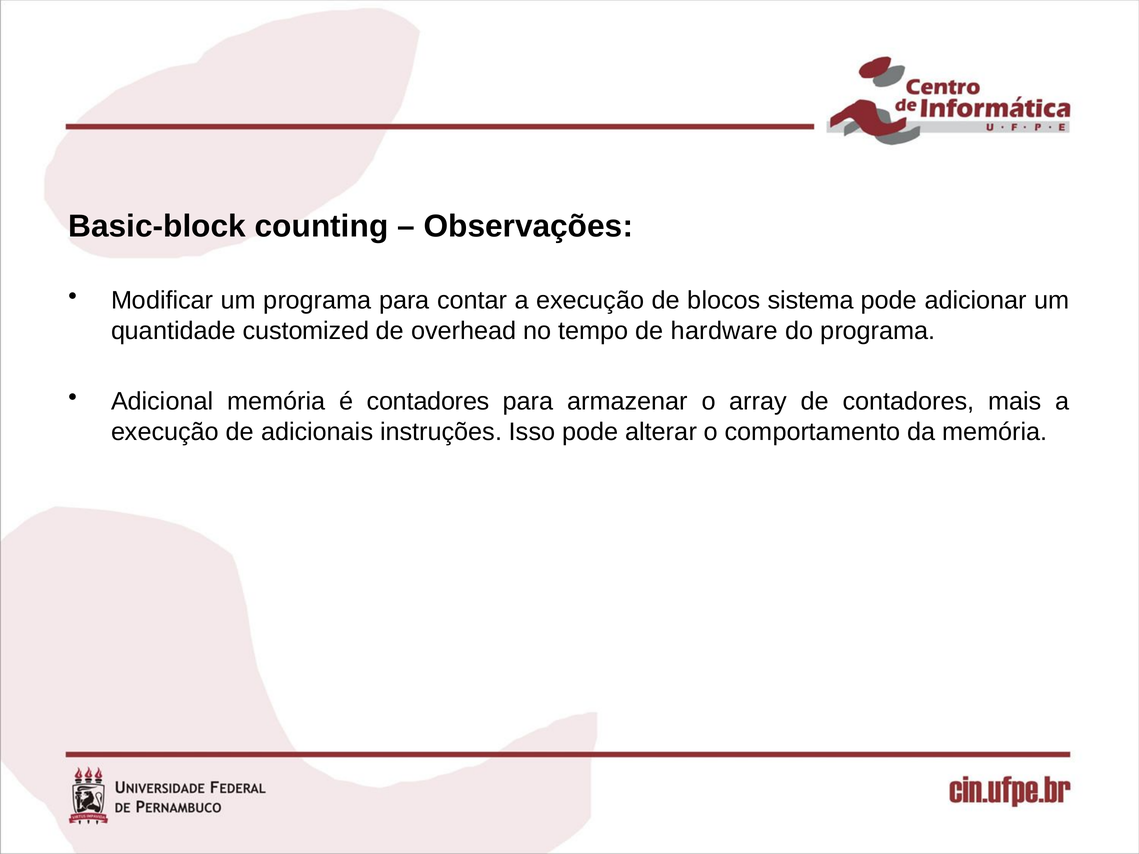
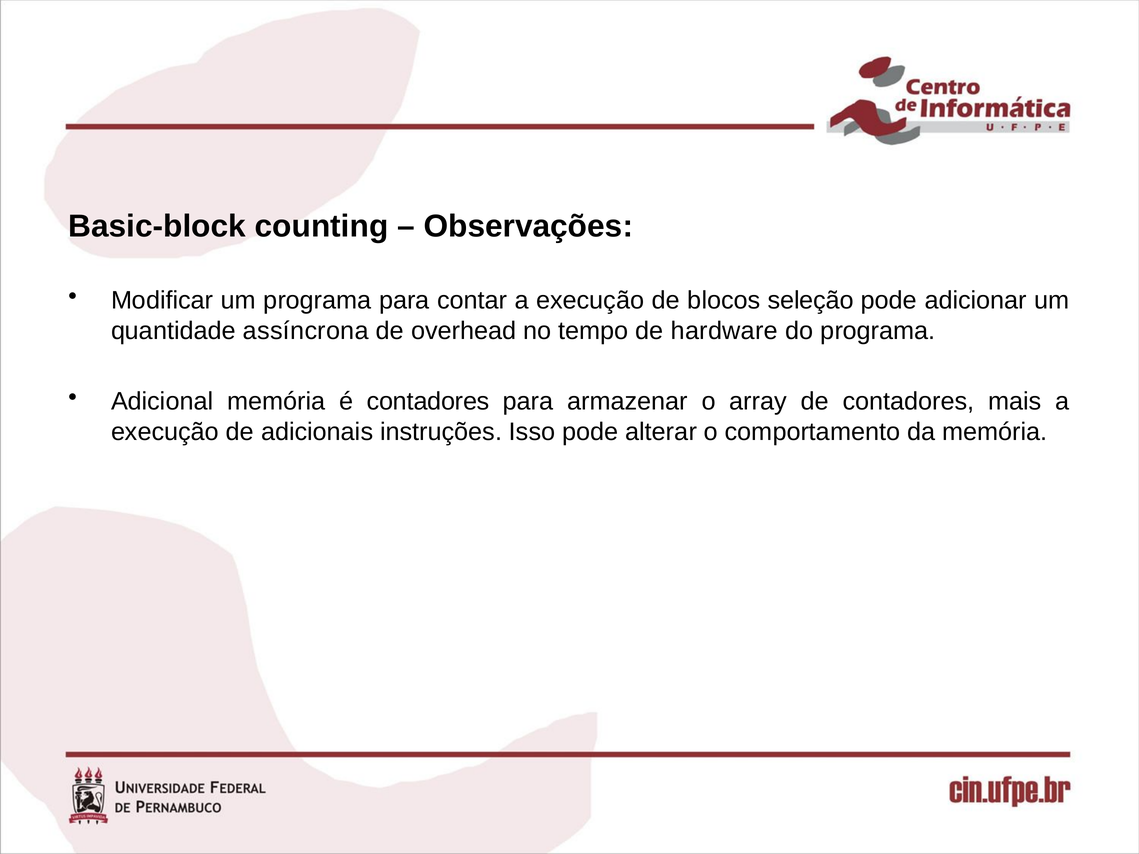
sistema: sistema -> seleção (811, 300)
customized: customized -> assíncrona (306, 331)
